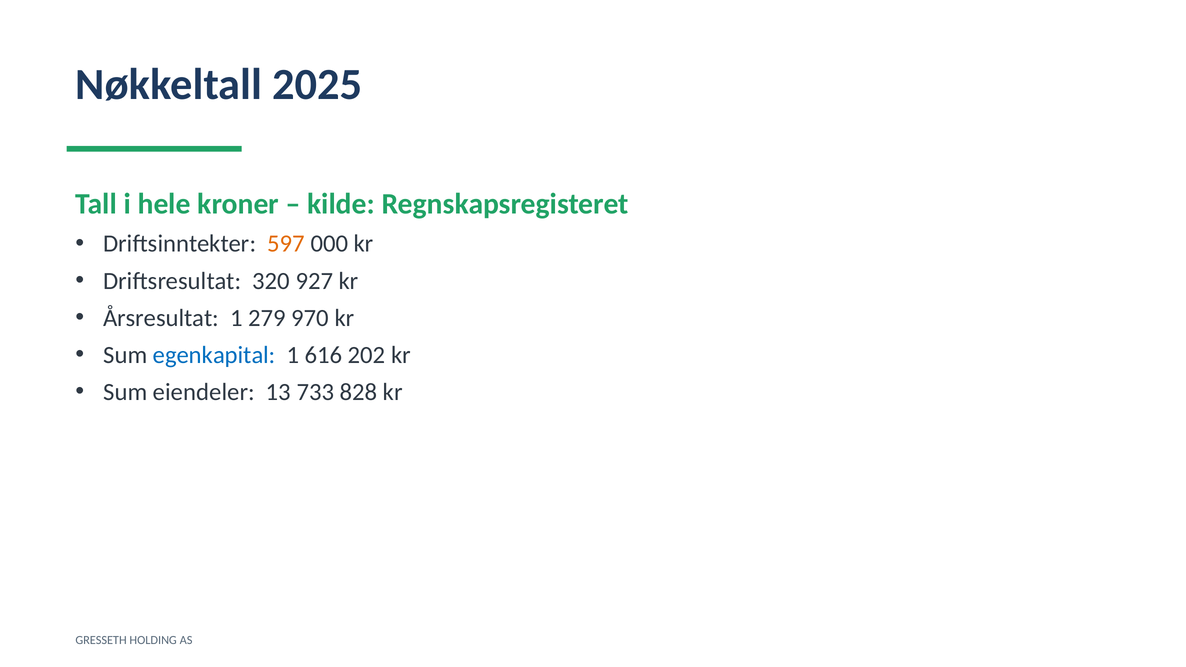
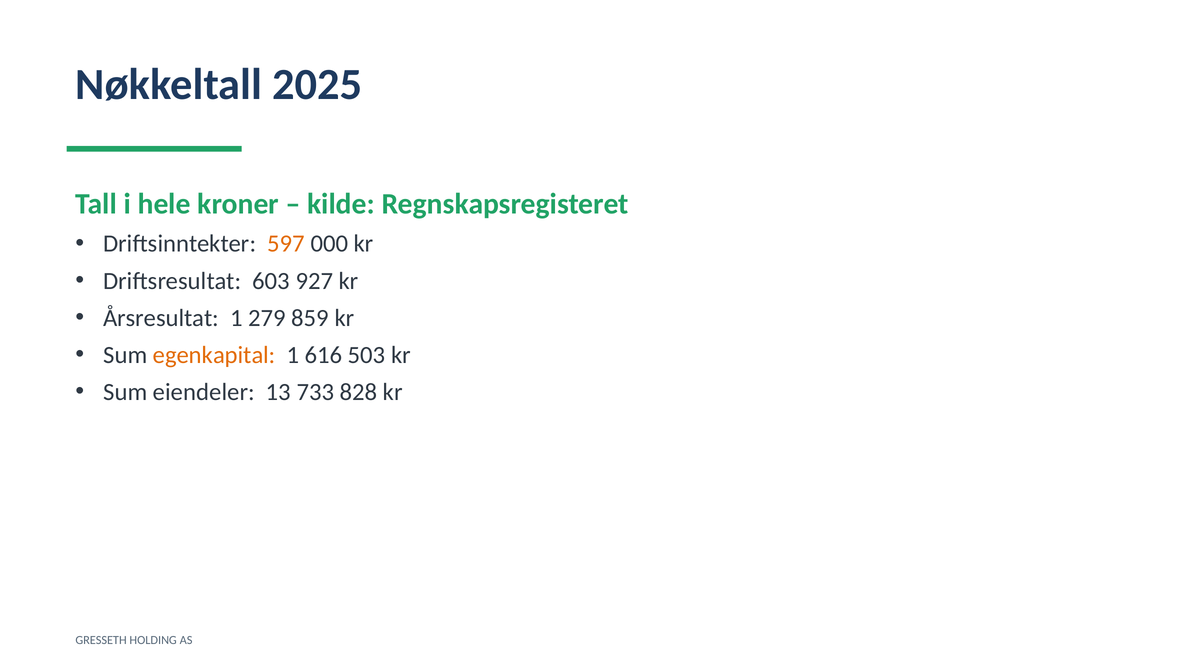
320: 320 -> 603 (271, 281)
970: 970 -> 859 (310, 318)
egenkapital colour: blue -> orange (214, 355)
202: 202 -> 503 (367, 355)
